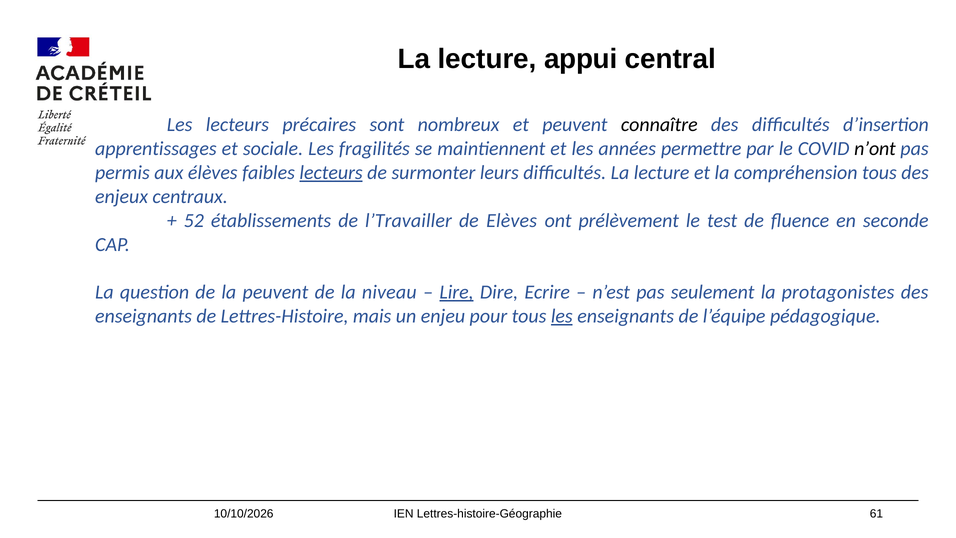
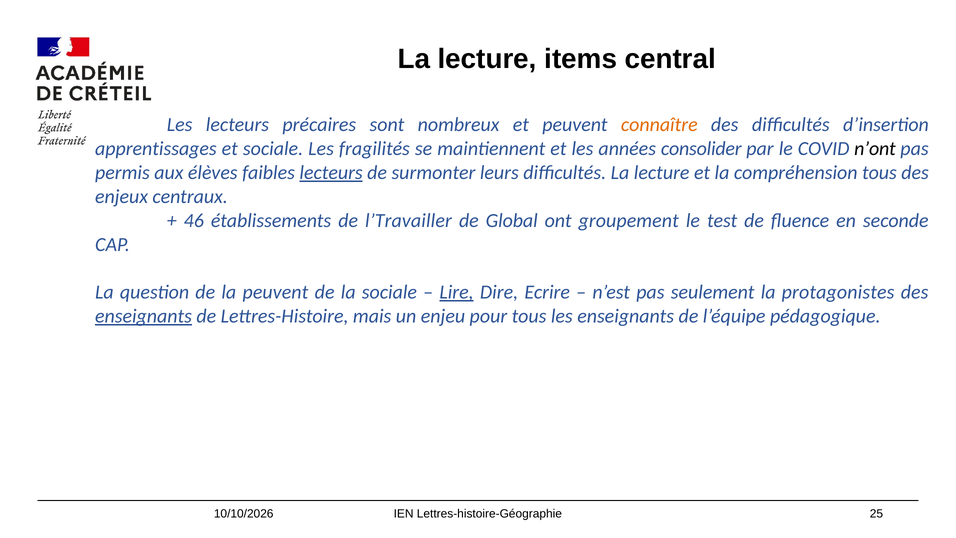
appui: appui -> items (581, 59)
connaître colour: black -> orange (659, 125)
permettre: permettre -> consolider (701, 149)
52: 52 -> 46 (194, 220)
Elèves: Elèves -> Global (512, 220)
prélèvement: prélèvement -> groupement (629, 220)
la niveau: niveau -> sociale (389, 292)
enseignants underline: none -> present (144, 316)
les underline: present -> none (562, 316)
61: 61 -> 25 (876, 514)
